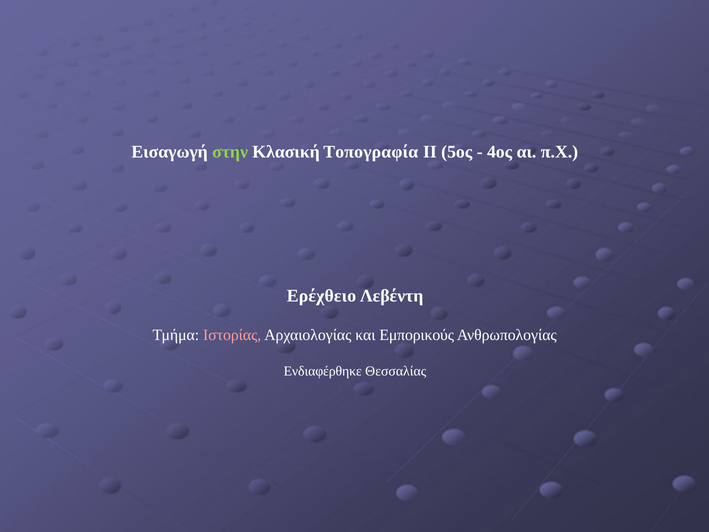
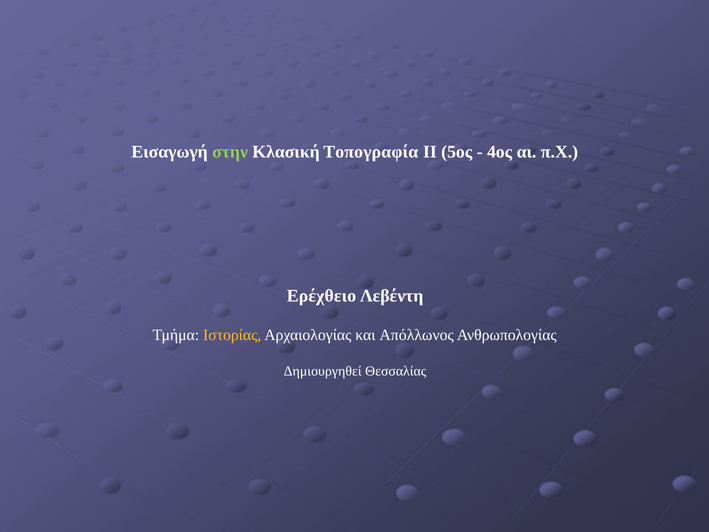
Ιστορίας colour: pink -> yellow (232, 335)
Εμπορικούς: Εμπορικούς -> Απόλλωνος (417, 335)
Ενδιαφέρθηκε: Ενδιαφέρθηκε -> Δημιουργηθεί (323, 371)
